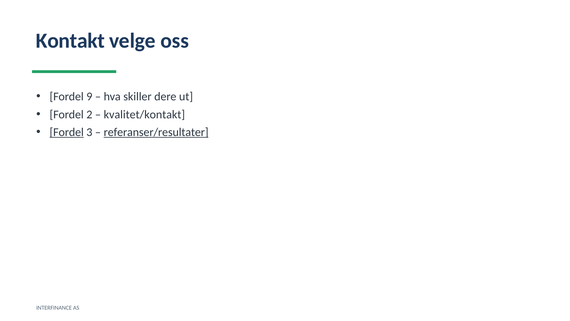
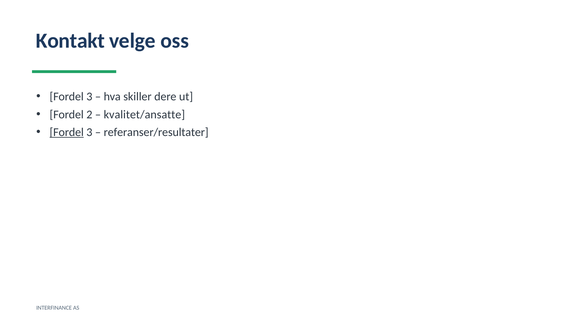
9: 9 -> 3 (89, 97)
kvalitet/kontakt: kvalitet/kontakt -> kvalitet/ansatte (144, 114)
referanser/resultater underline: present -> none (156, 132)
